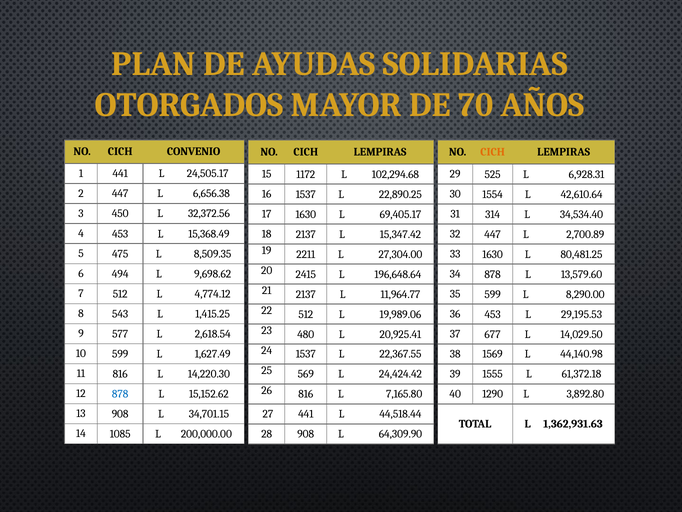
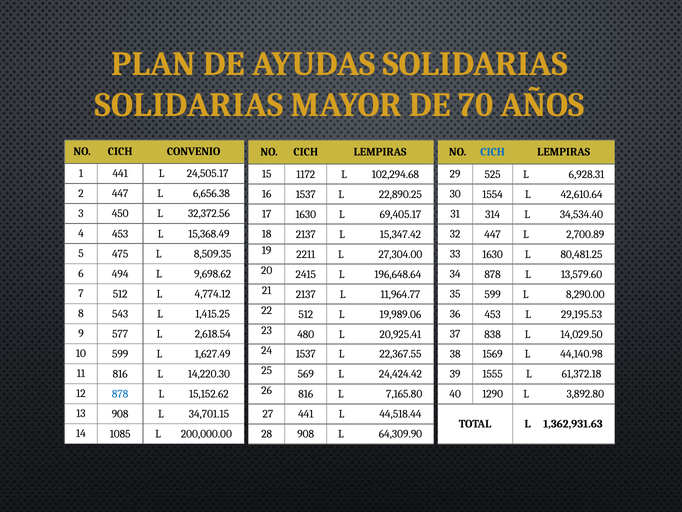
OTORGADOS: OTORGADOS -> SOLIDARIAS (189, 105)
CICH colour: orange -> blue (493, 152)
677: 677 -> 838 (493, 334)
